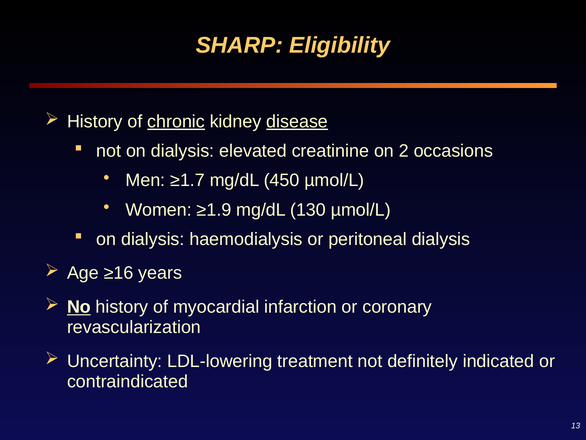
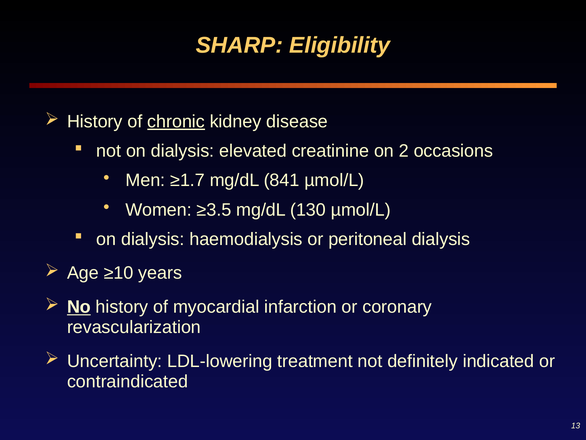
disease underline: present -> none (297, 122)
450: 450 -> 841 (282, 180)
≥1.9: ≥1.9 -> ≥3.5 (214, 210)
≥16: ≥16 -> ≥10 (119, 273)
